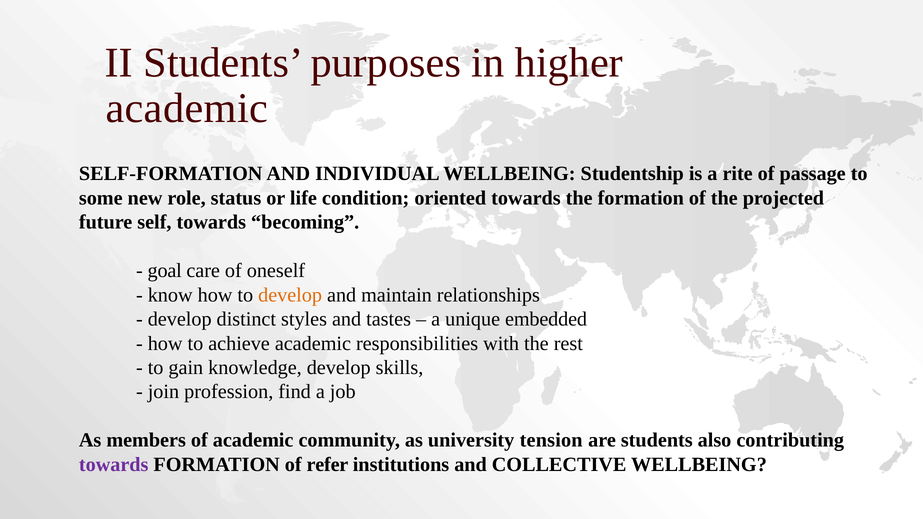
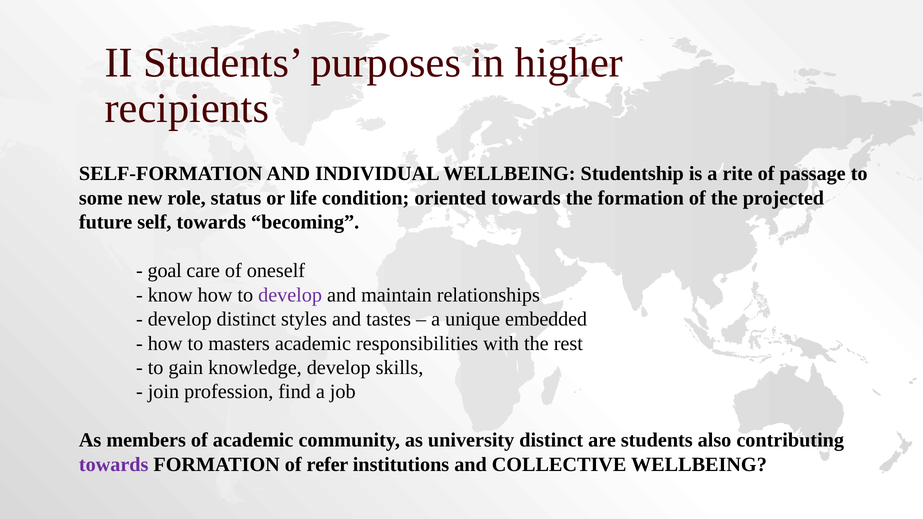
academic: academic -> recipients (187, 109)
develop colour: orange -> purple (290, 295)
achieve: achieve -> masters (239, 344)
university tension: tension -> distinct (551, 441)
